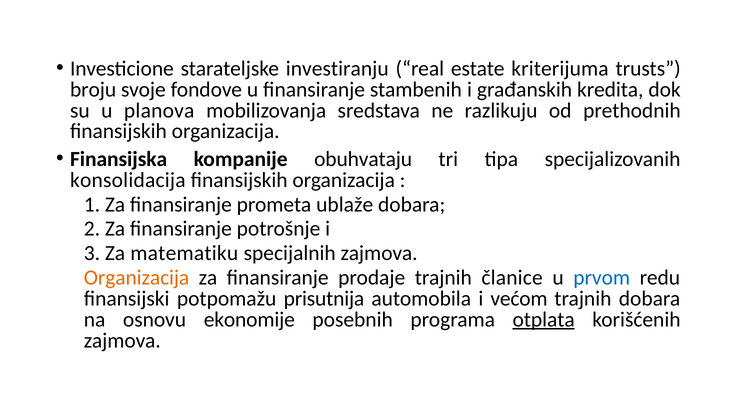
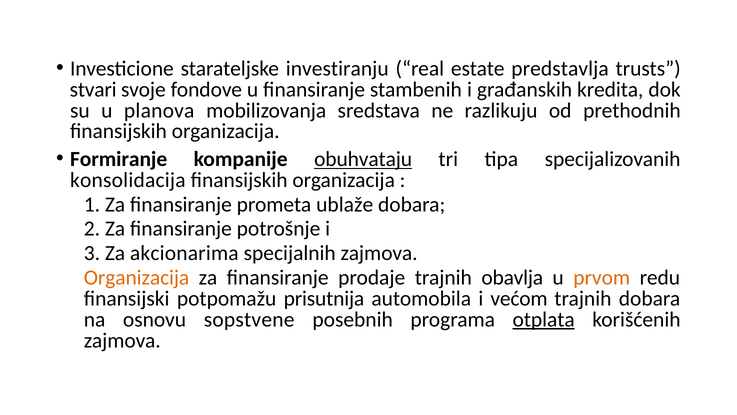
kriterijuma: kriterijuma -> predstavlja (560, 68)
broju: broju -> stvari (93, 89)
Finansijska: Finansijska -> Formiranje (119, 159)
obuhvataju underline: none -> present (363, 159)
matematiku: matematiku -> akcionarima (184, 253)
članice: članice -> obavlja (512, 277)
prvom colour: blue -> orange (602, 277)
ekonomije: ekonomije -> sopstvene (249, 319)
